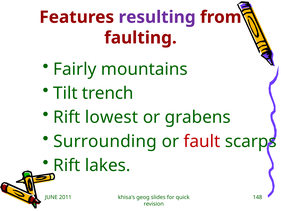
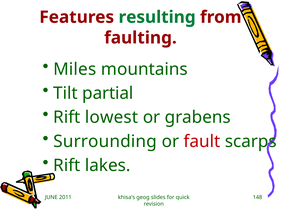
resulting colour: purple -> green (157, 17)
Fairly: Fairly -> Miles (75, 69)
trench: trench -> partial (108, 93)
